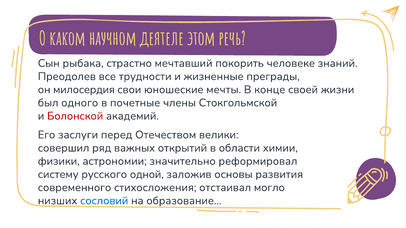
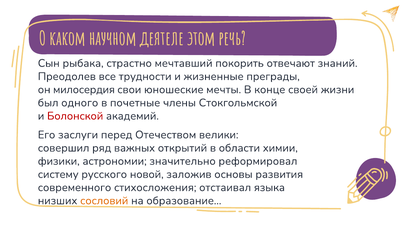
человеке: человеке -> отвечают (291, 63)
одной: одной -> новой (147, 175)
могло: могло -> языка (269, 188)
сословий colour: blue -> orange (104, 201)
